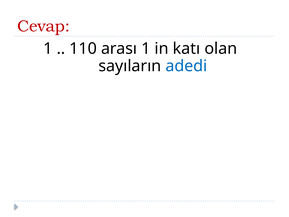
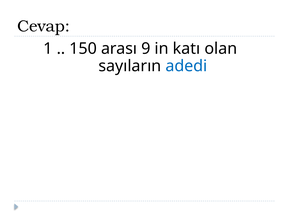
Cevap colour: red -> black (44, 26)
110: 110 -> 150 (83, 49)
arası 1: 1 -> 9 (146, 49)
